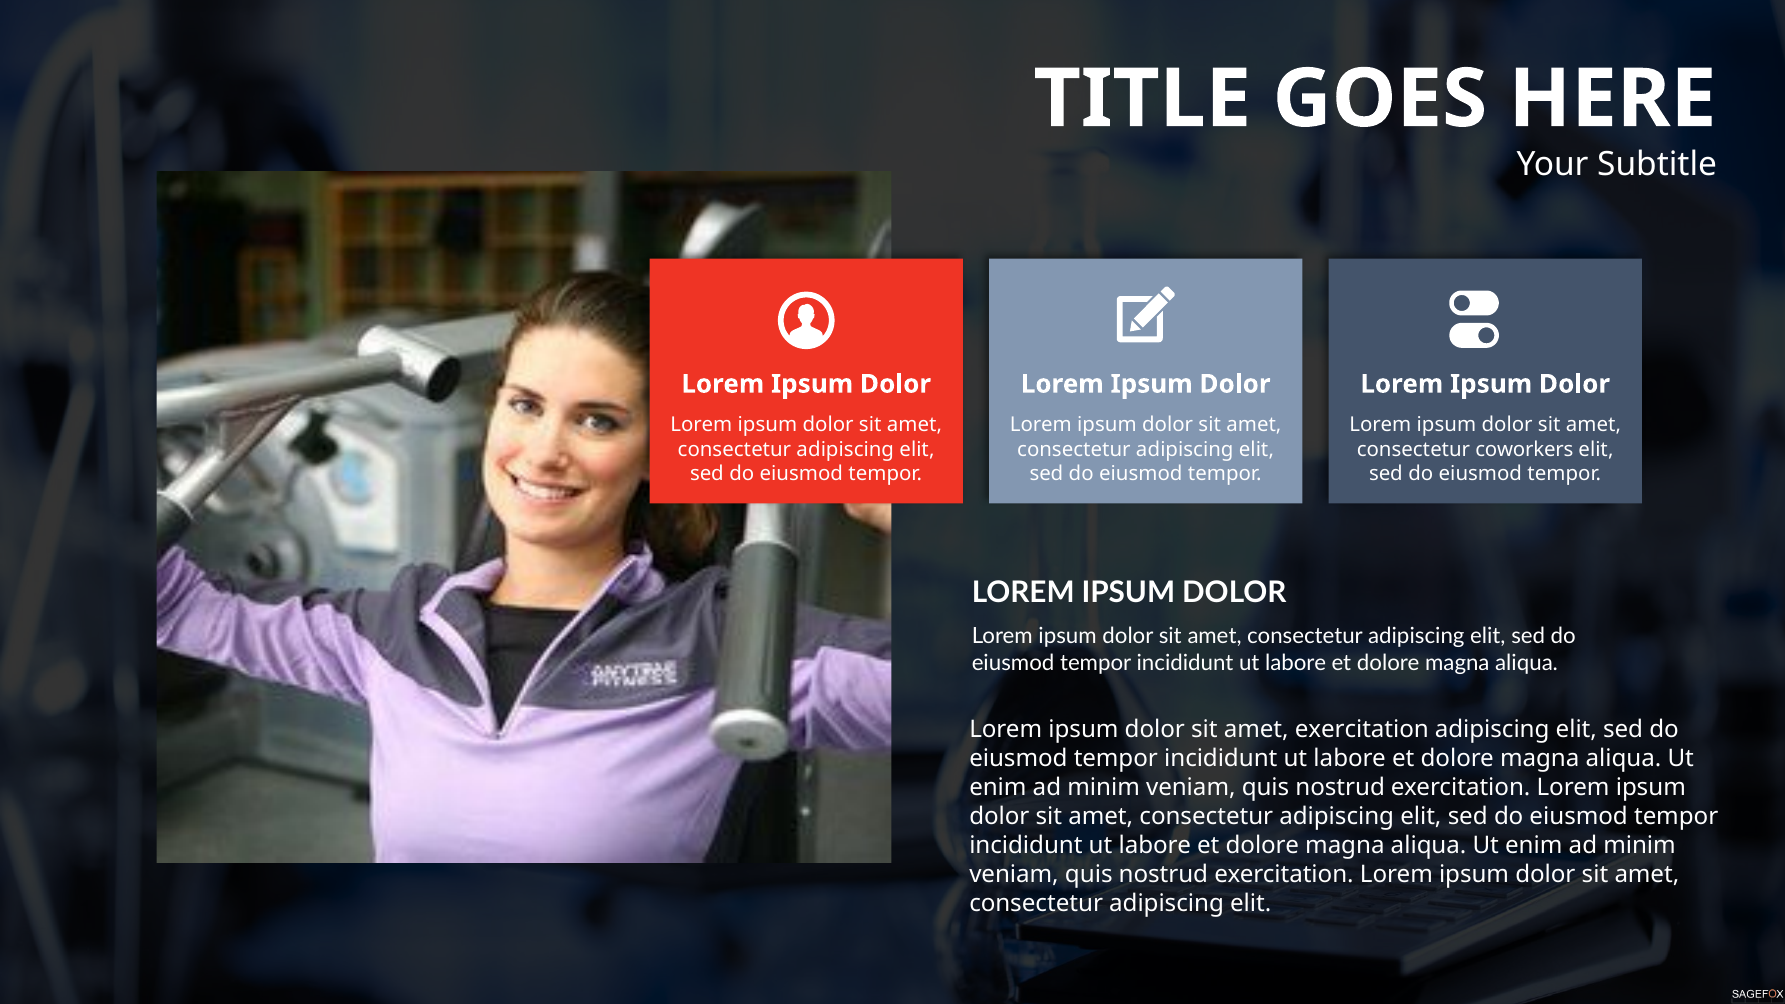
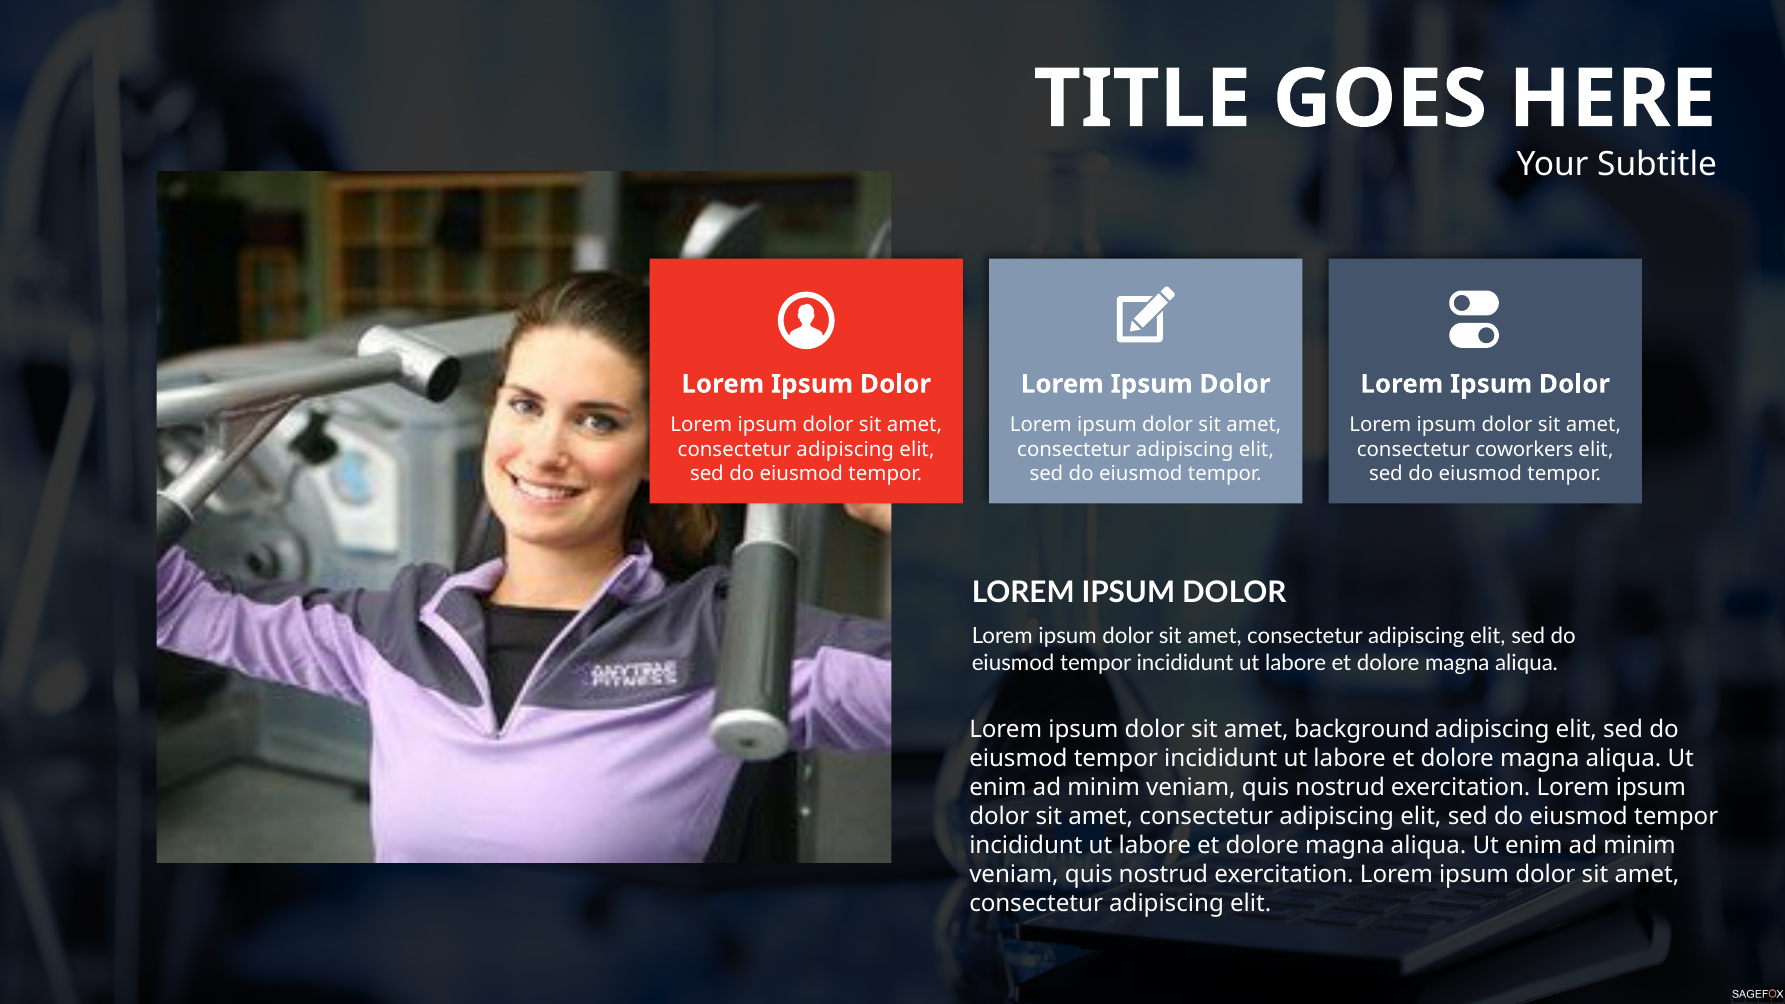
amet exercitation: exercitation -> background (1362, 730)
